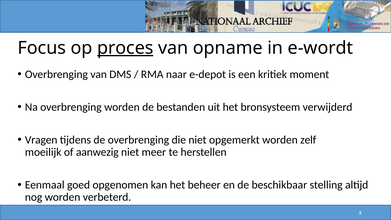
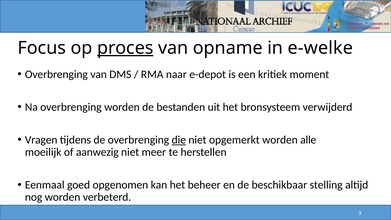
e-wordt: e-wordt -> e-welke (320, 48)
die underline: none -> present (179, 140)
zelf: zelf -> alle (308, 140)
